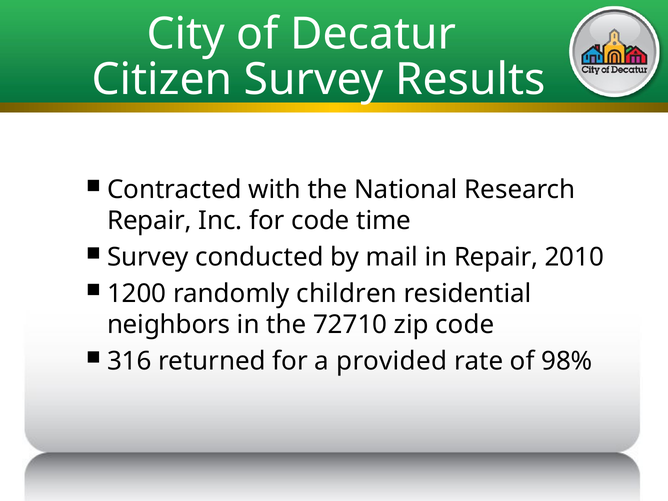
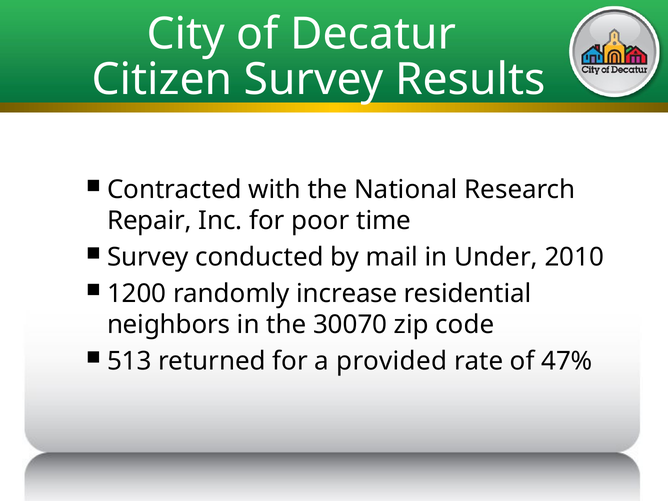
for code: code -> poor (320, 221)
in Repair: Repair -> Under (496, 257)
children: children -> increase (347, 294)
72710: 72710 -> 30070 (350, 325)
316: 316 -> 513 (129, 361)
98%: 98% -> 47% (567, 361)
